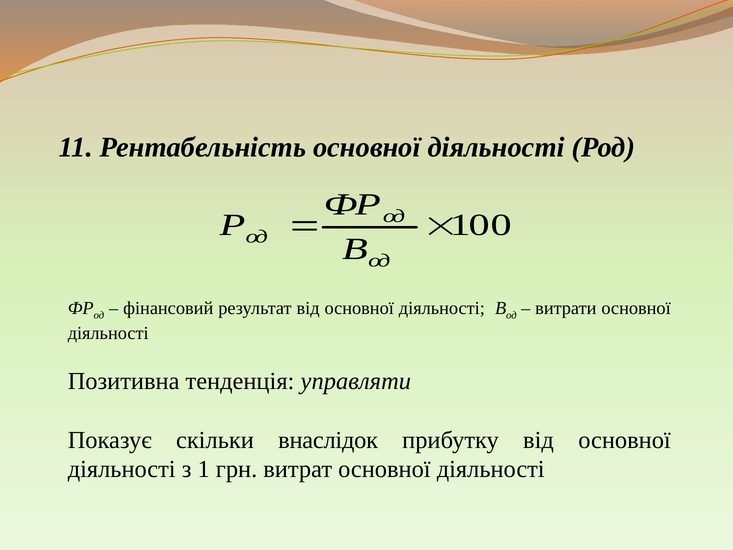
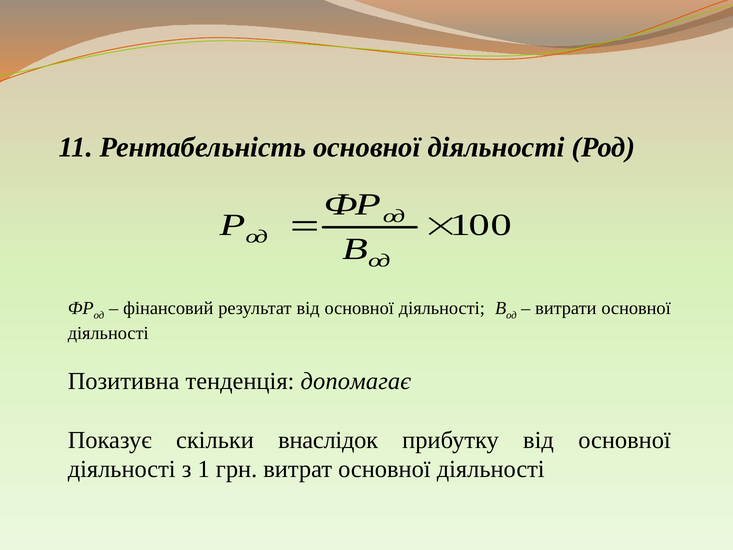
управляти: управляти -> допомагає (356, 381)
